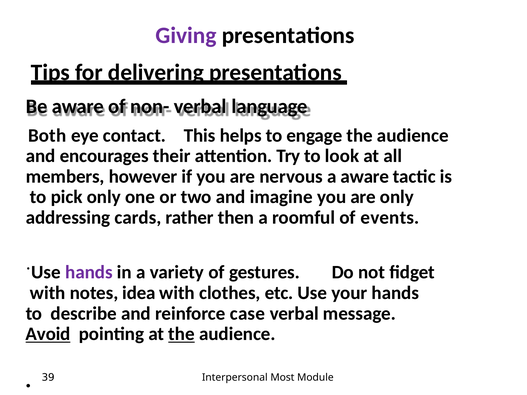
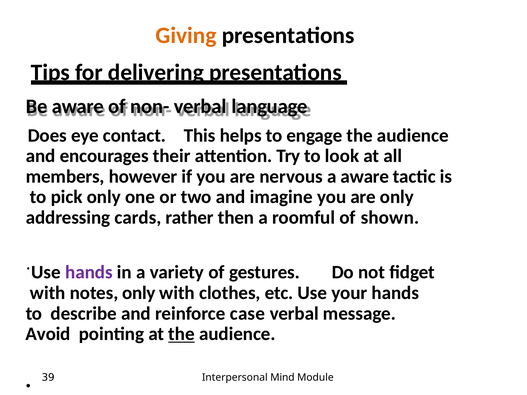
Giving colour: purple -> orange (186, 36)
Both: Both -> Does (47, 136)
events: events -> shown (390, 218)
notes idea: idea -> only (139, 293)
Avoid underline: present -> none (48, 334)
Most: Most -> Mind (282, 378)
